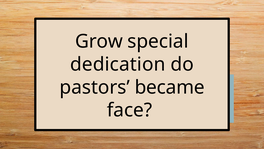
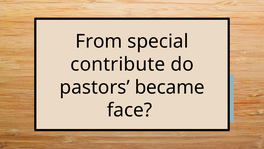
Grow: Grow -> From (99, 41)
dedication: dedication -> contribute (118, 64)
